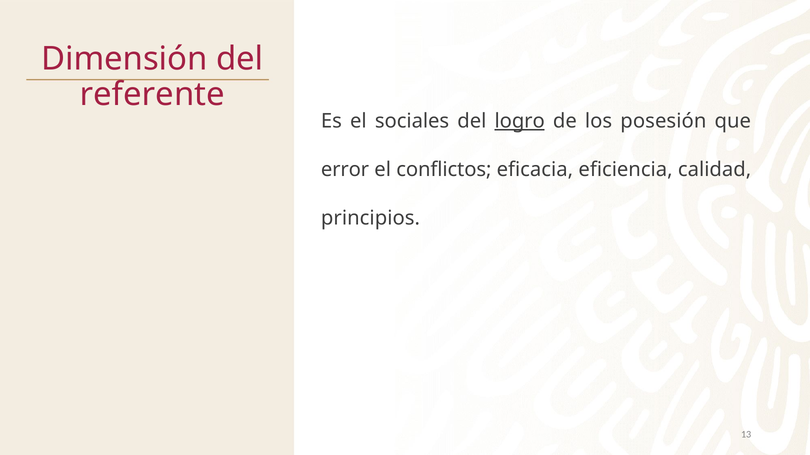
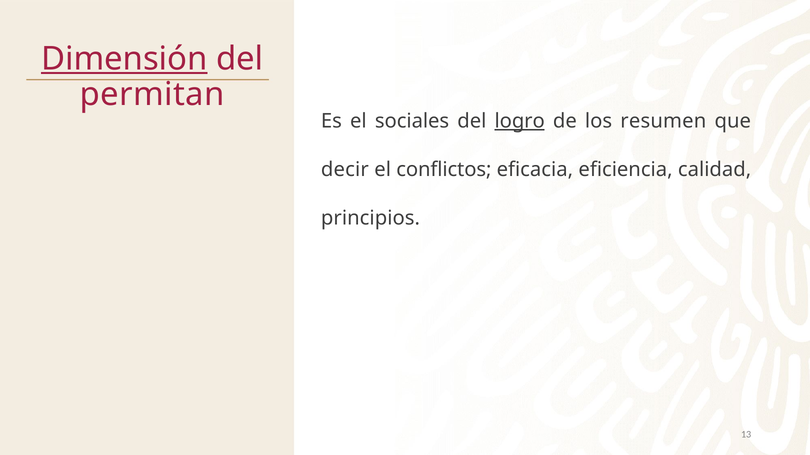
Dimensión underline: none -> present (124, 59)
referente: referente -> permitan (152, 95)
posesión: posesión -> resumen (663, 121)
error: error -> decir (345, 170)
